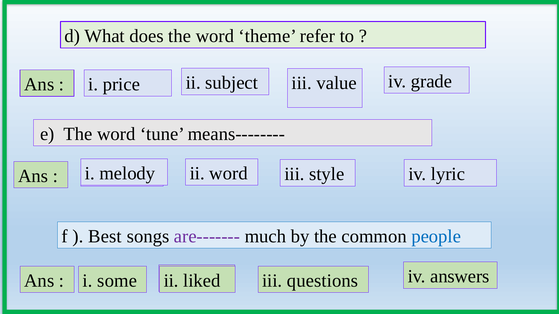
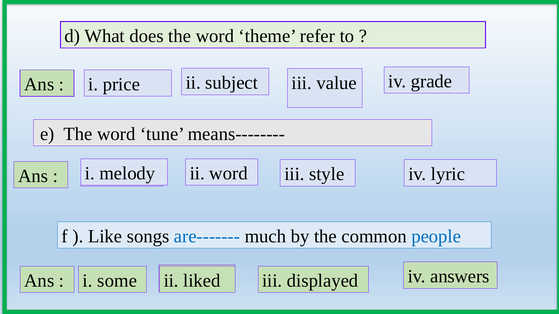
Best: Best -> Like (105, 237)
are------- colour: purple -> blue (207, 237)
questions: questions -> displayed (323, 281)
